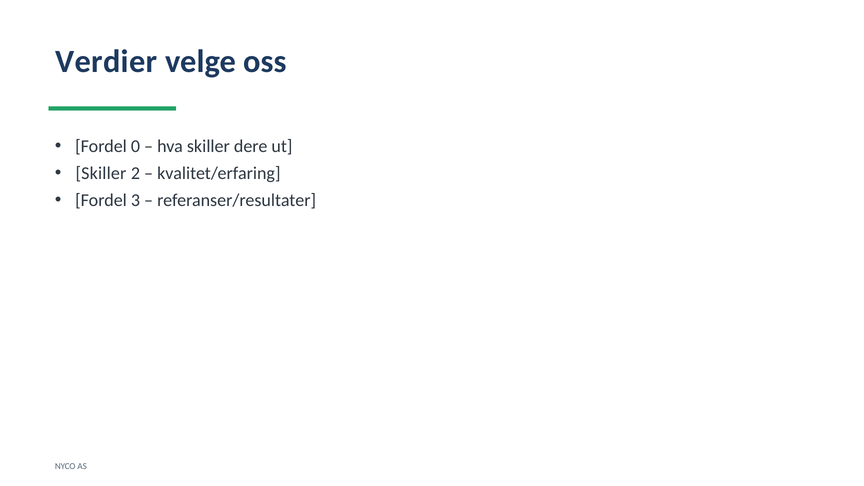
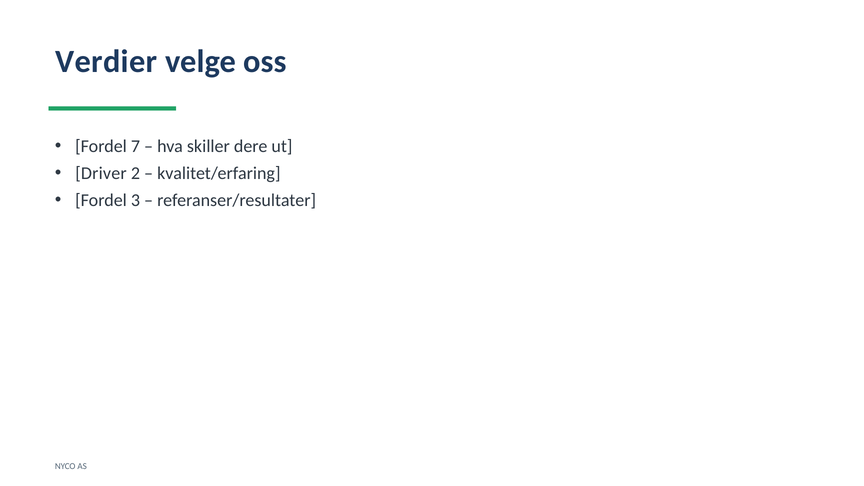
0: 0 -> 7 (135, 146)
Skiller: Skiller -> Driver (101, 173)
